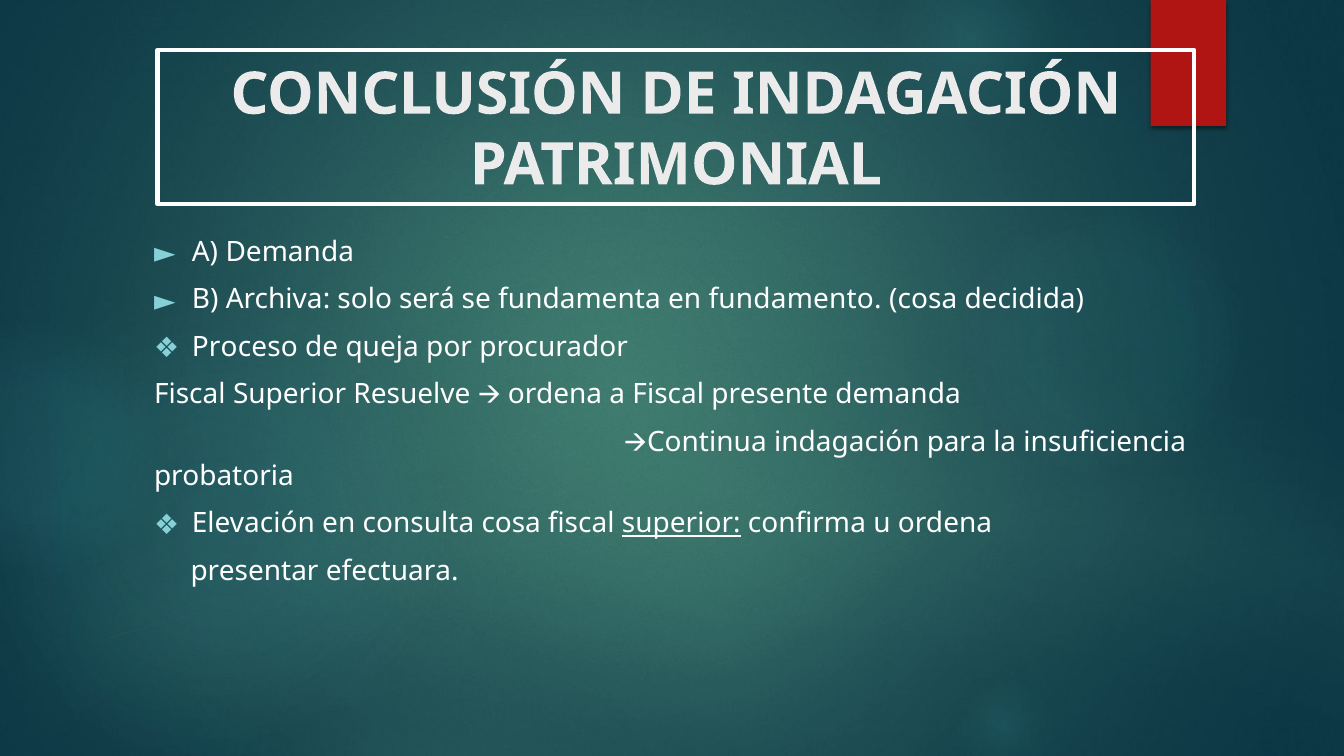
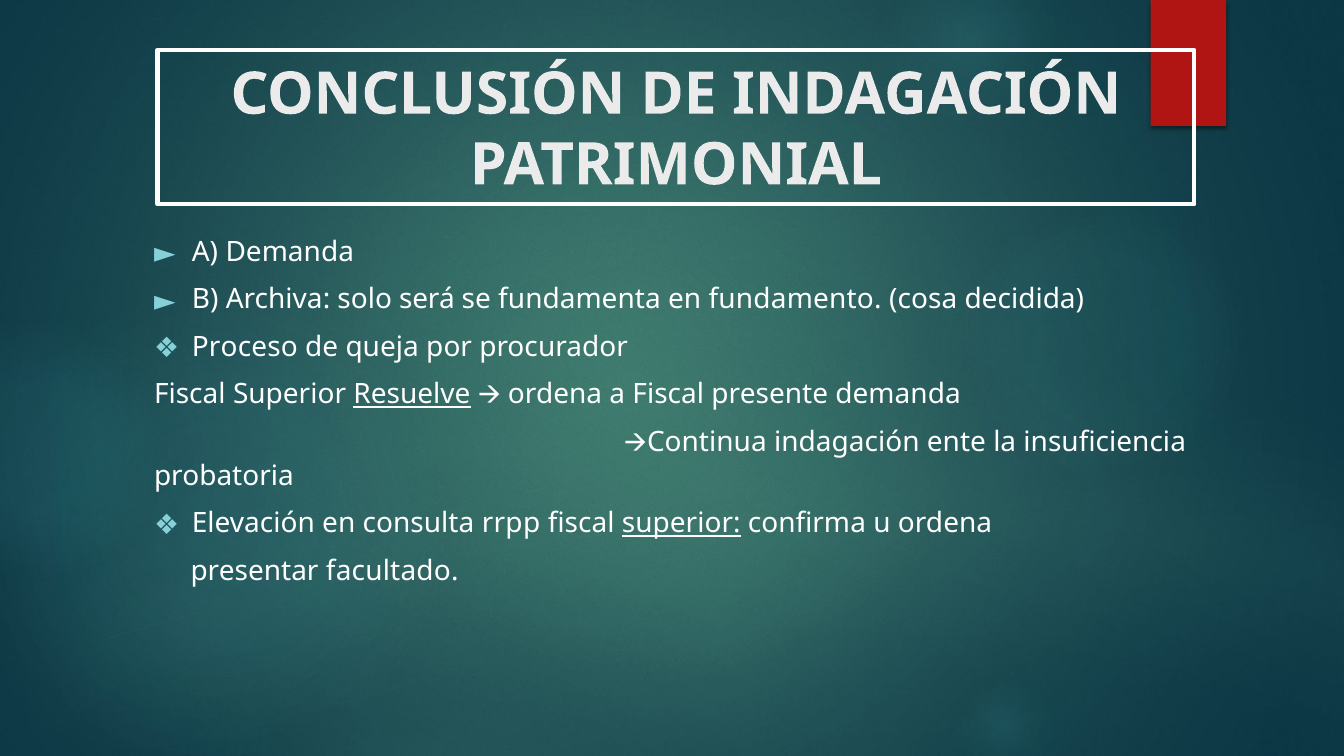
Resuelve underline: none -> present (412, 395)
para: para -> ente (956, 442)
consulta cosa: cosa -> rrpp (511, 524)
efectuara: efectuara -> facultado (392, 571)
